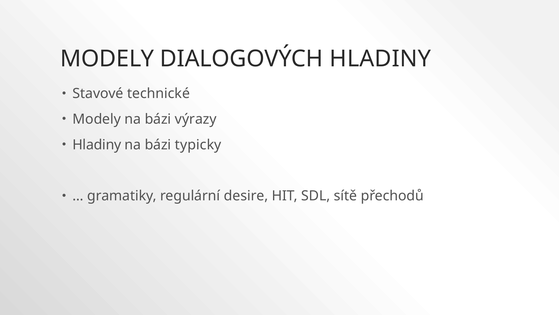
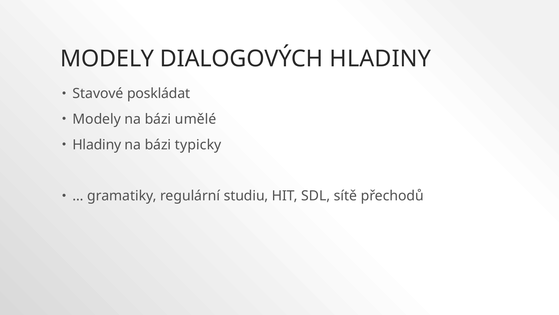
technické: technické -> poskládat (159, 93)
výrazy: výrazy -> umělé (196, 119)
desire: desire -> studiu (246, 196)
